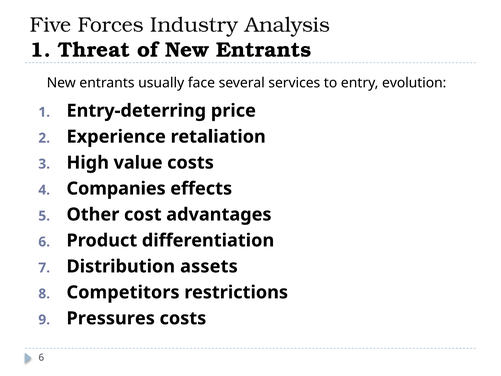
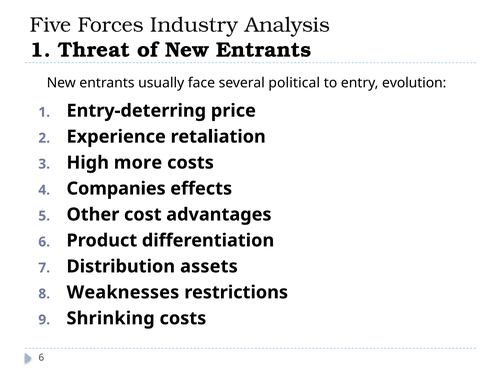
services: services -> political (294, 83)
value: value -> more (138, 163)
Competitors: Competitors -> Weaknesses (123, 292)
Pressures: Pressures -> Shrinking (111, 318)
